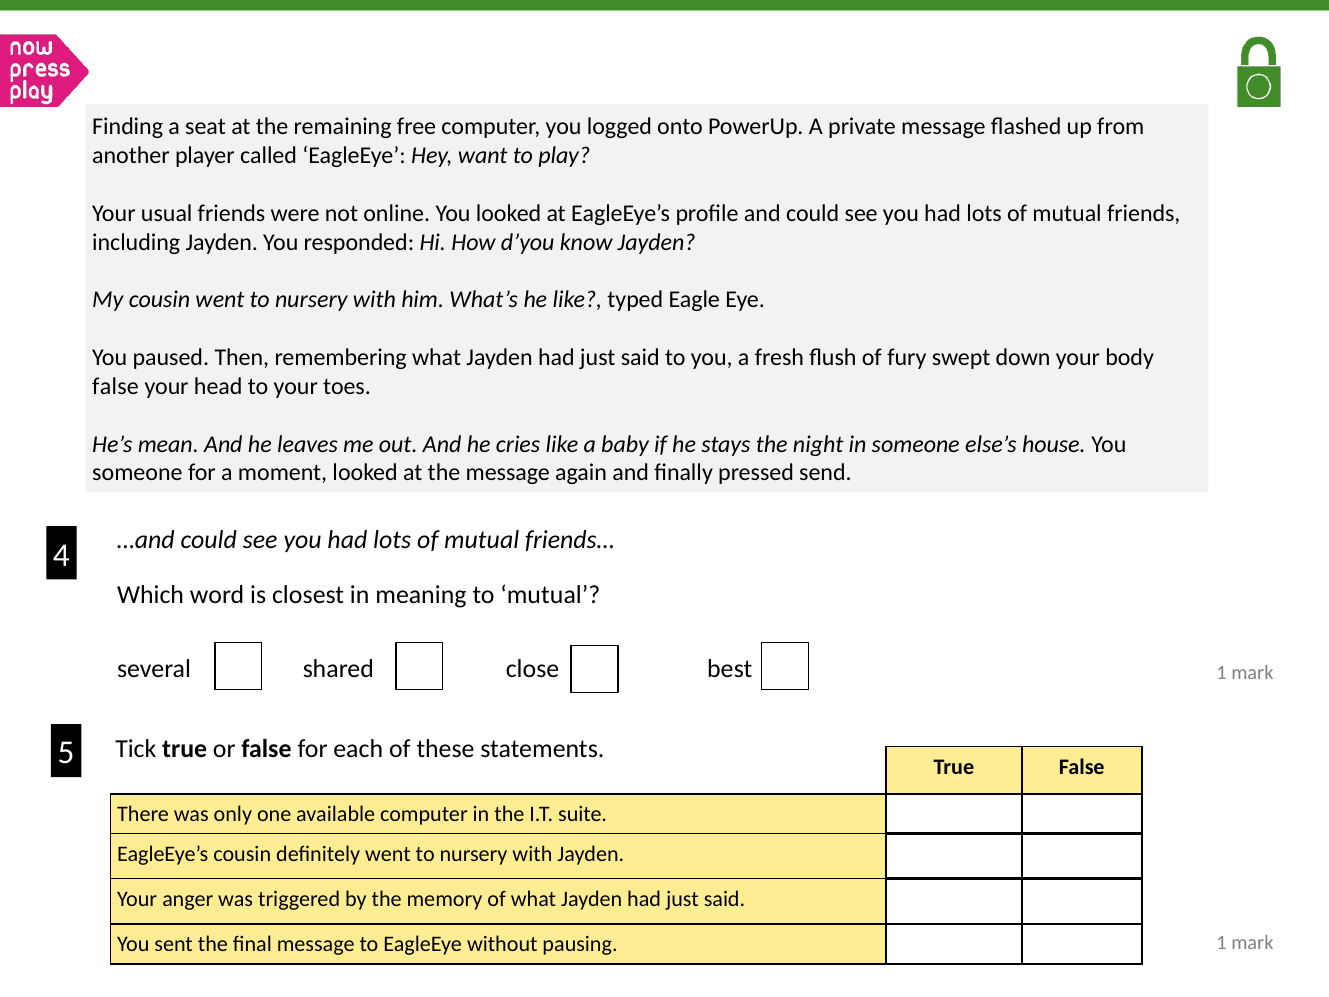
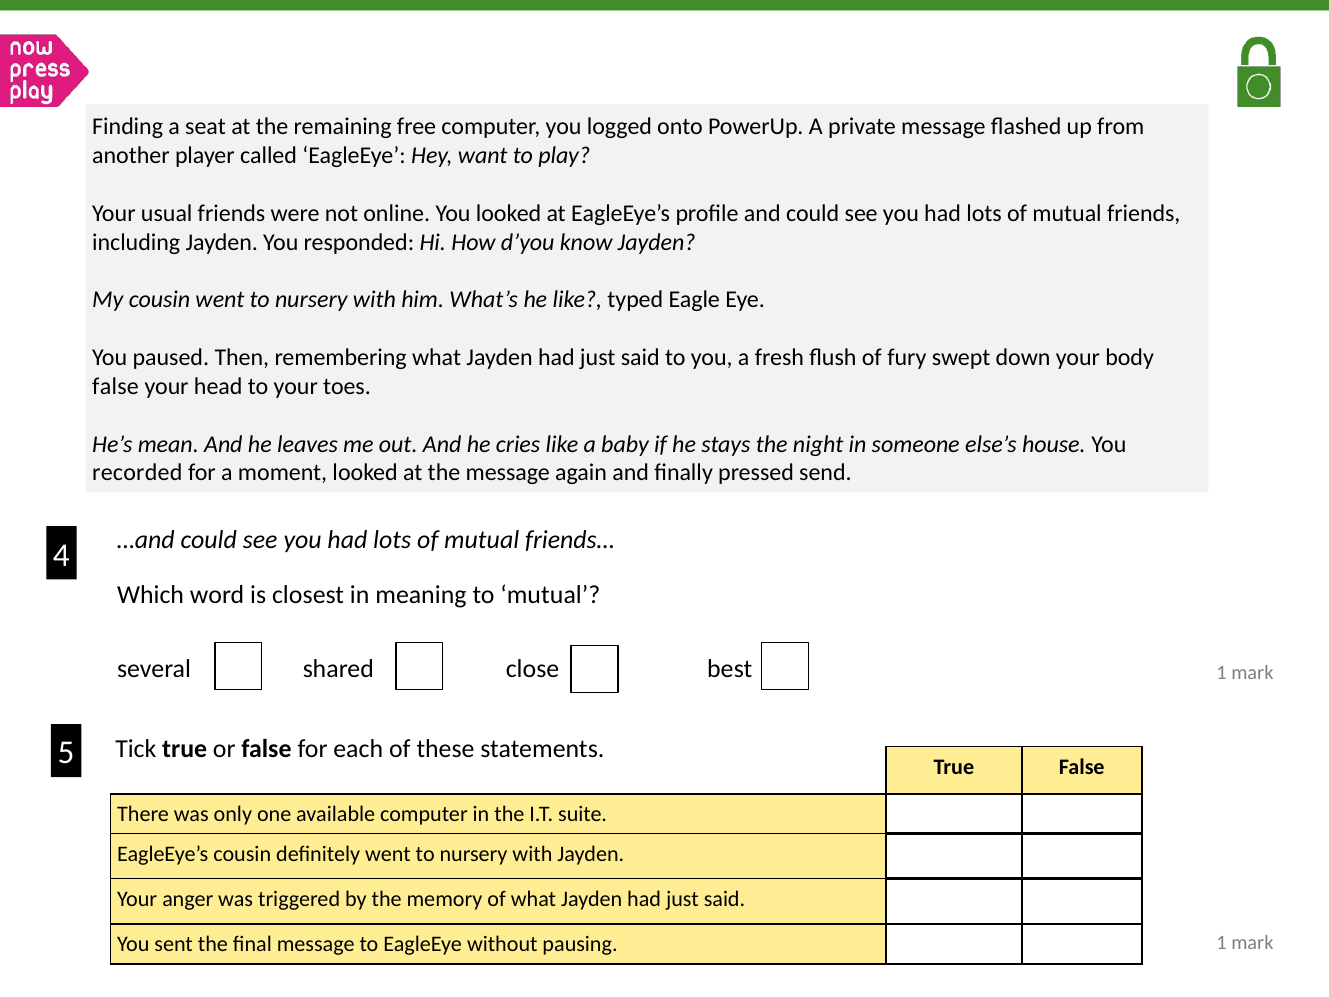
someone: someone -> recorded (137, 473)
